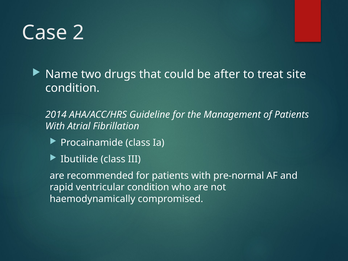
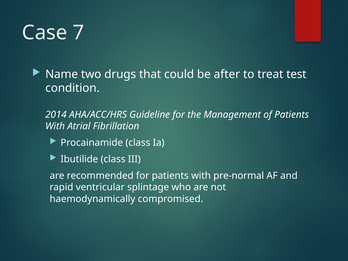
2: 2 -> 7 (78, 33)
site: site -> test (296, 74)
ventricular condition: condition -> splintage (148, 187)
